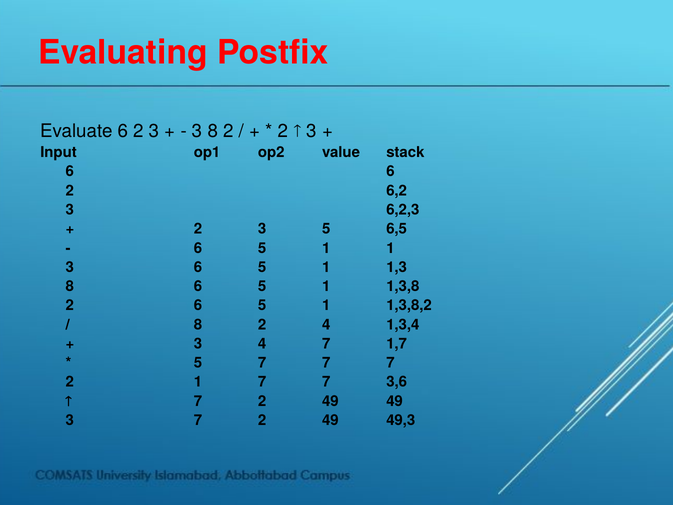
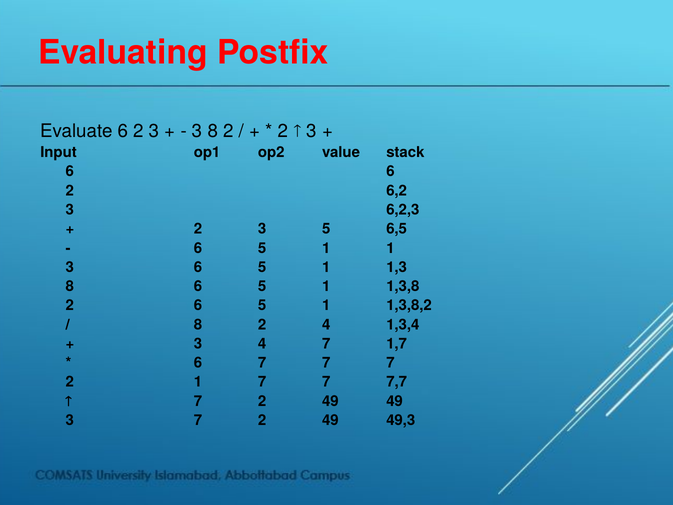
5: 5 -> 6 (198, 363)
3,6: 3,6 -> 7,7 (397, 382)
